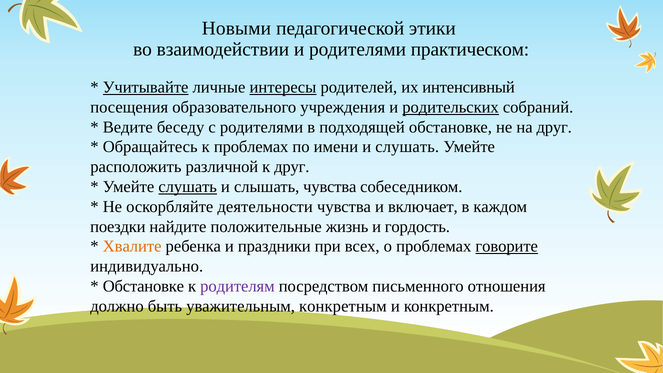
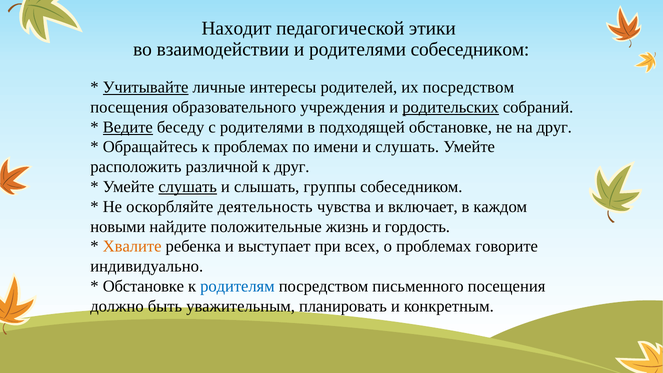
Новыми: Новыми -> Находит (237, 28)
родителями практическом: практическом -> собеседником (470, 49)
интересы underline: present -> none (283, 87)
их интенсивный: интенсивный -> посредством (468, 87)
Ведите underline: none -> present (128, 127)
слышать чувства: чувства -> группы (330, 187)
деятельности: деятельности -> деятельность (265, 207)
поездки: поездки -> новыми (118, 227)
праздники: праздники -> выступает (274, 246)
говорите underline: present -> none (507, 246)
родителям colour: purple -> blue (237, 286)
письменного отношения: отношения -> посещения (507, 286)
уважительным конкретным: конкретным -> планировать (343, 306)
